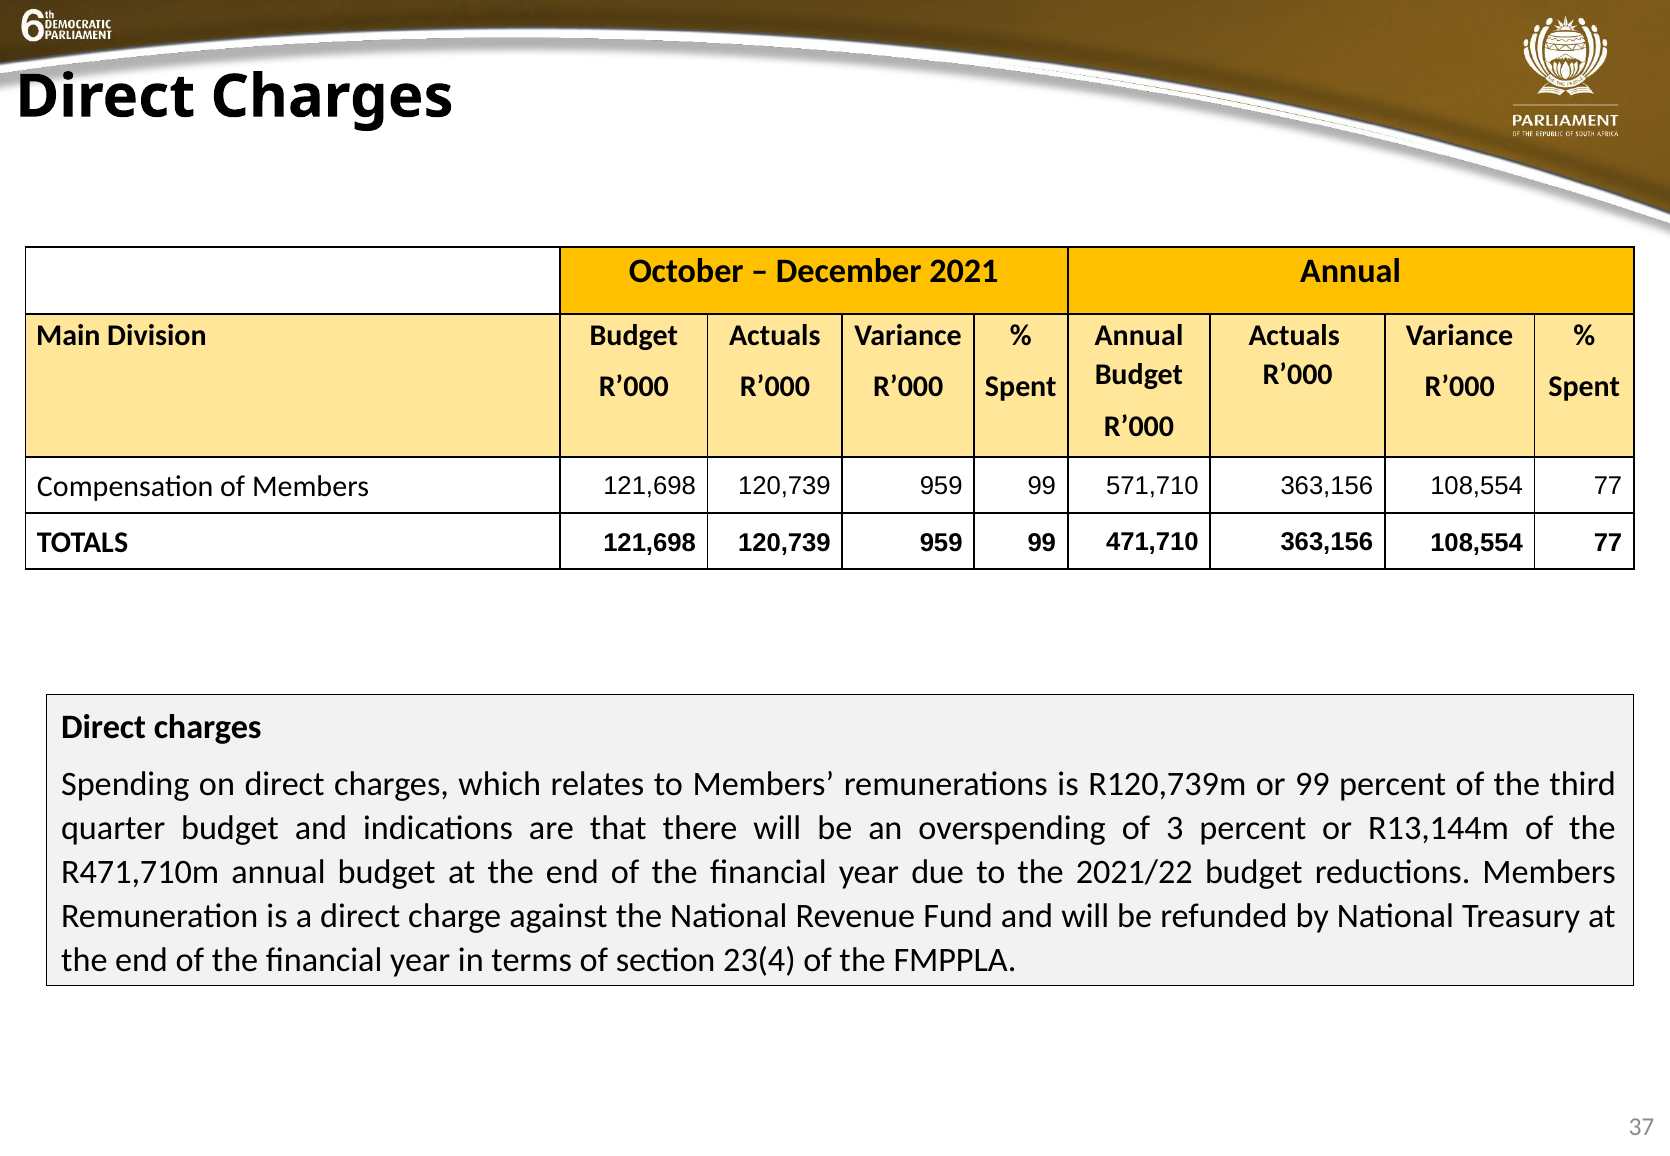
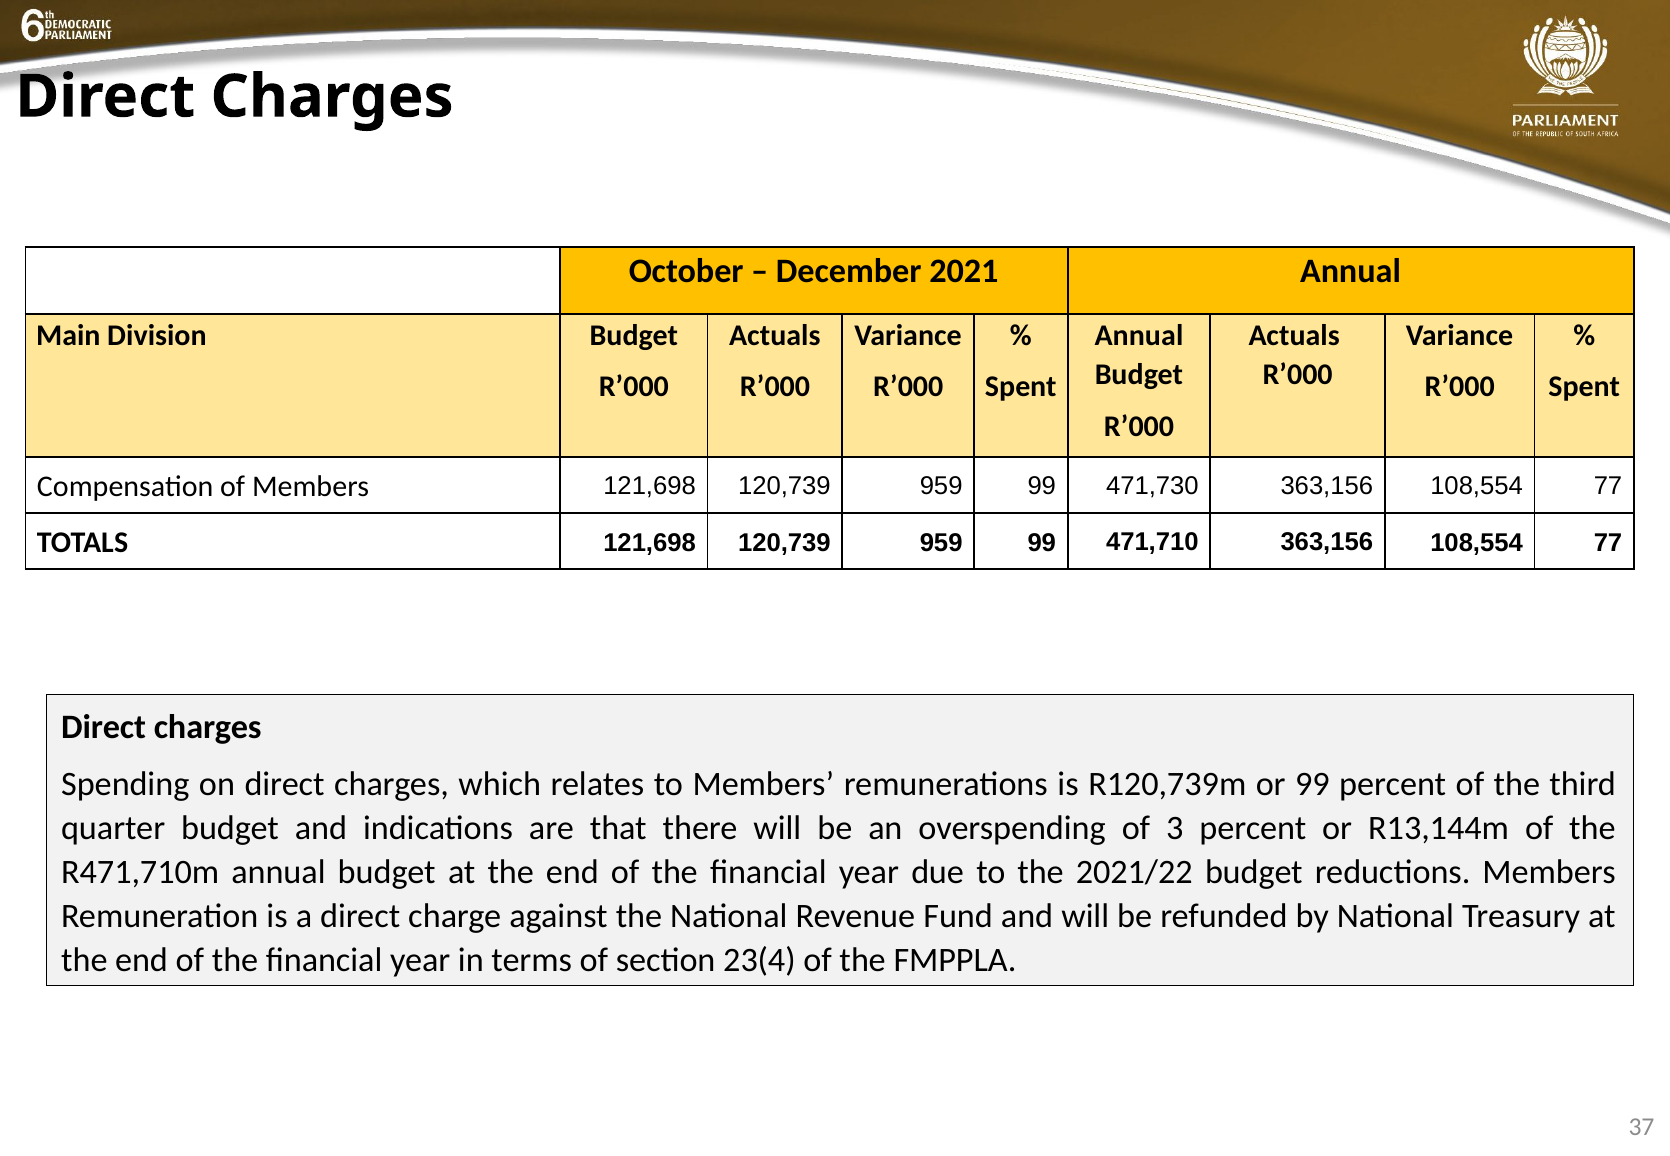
571,710: 571,710 -> 471,730 (1152, 486)
